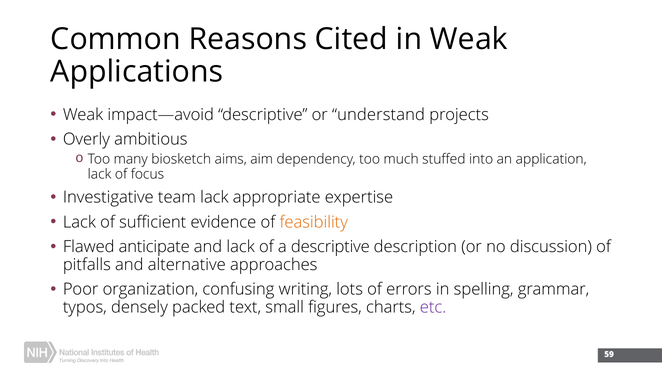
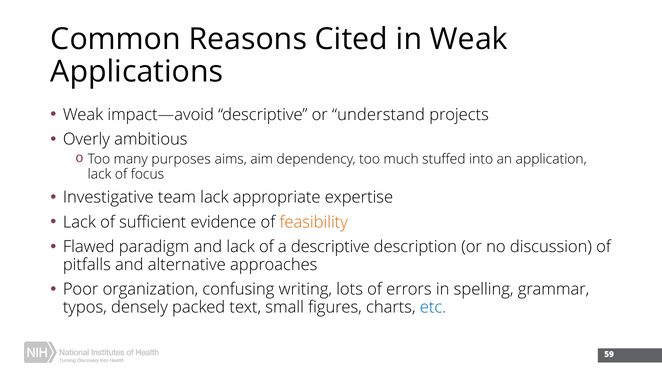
biosketch: biosketch -> purposes (181, 159)
anticipate: anticipate -> paradigm (154, 247)
etc colour: purple -> blue (433, 308)
